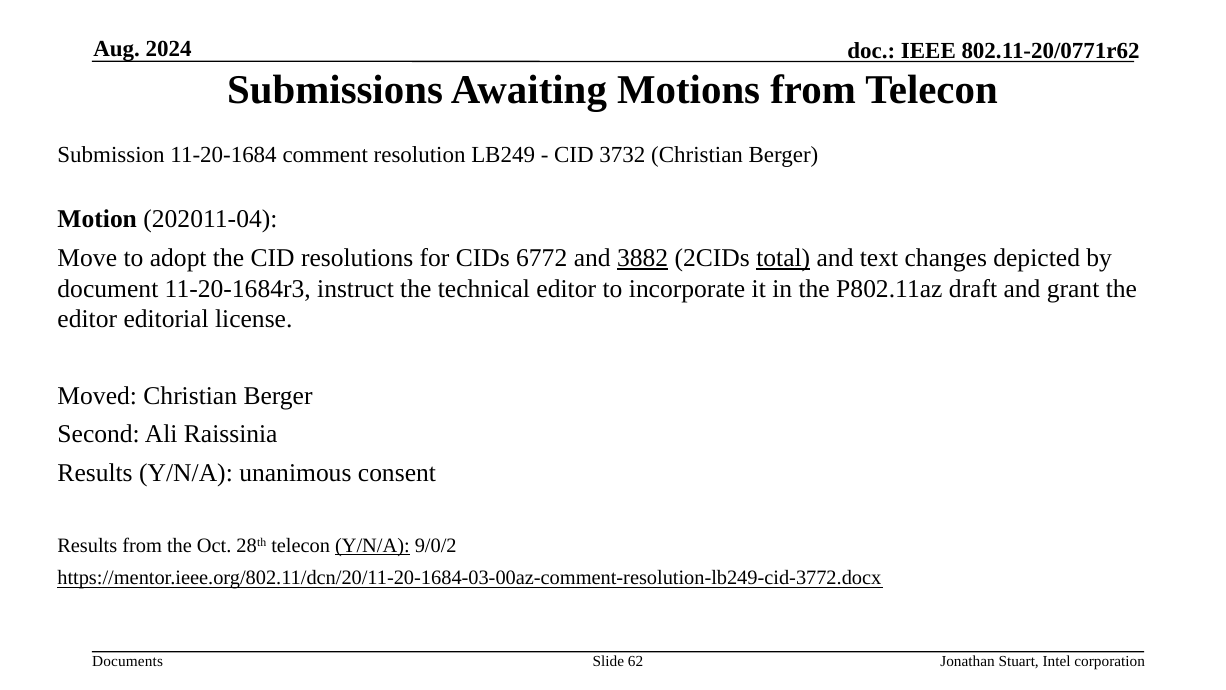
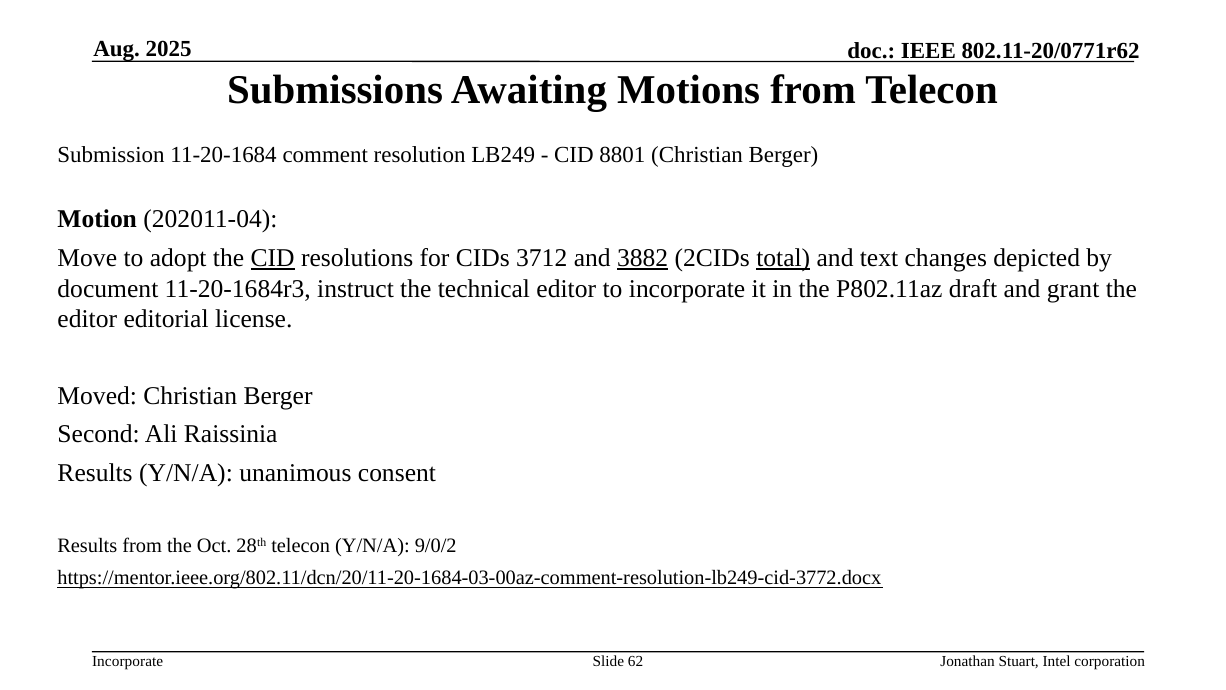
2024: 2024 -> 2025 (169, 49)
3732: 3732 -> 8801 (622, 155)
CID underline: none -> present (273, 258)
6772: 6772 -> 3712 (542, 258)
Y/N/A underline: present -> none (372, 546)
Documents: Documents -> Incorporate (128, 661)
